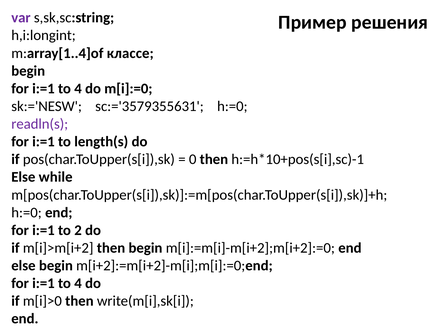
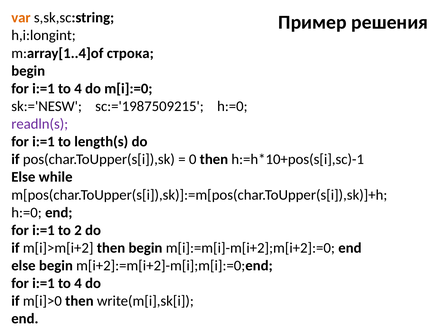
var colour: purple -> orange (21, 18)
классе: классе -> строка (130, 53)
sc:='3579355631: sc:='3579355631 -> sc:='1987509215 (149, 106)
